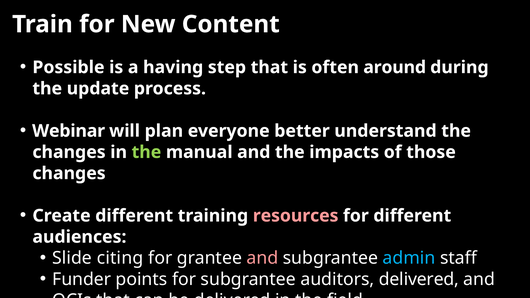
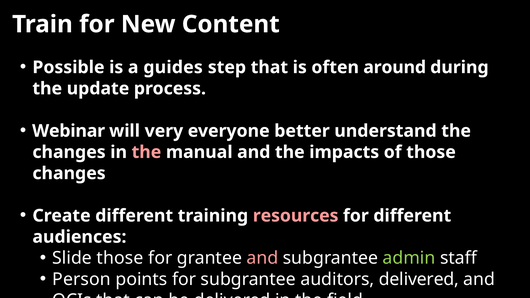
having: having -> guides (173, 67)
plan: plan -> very (164, 131)
the colour: light green -> pink (146, 152)
Slide citing: citing -> those (120, 258)
admin colour: light blue -> light green (409, 258)
Funder: Funder -> Person (82, 279)
